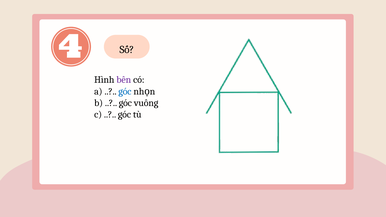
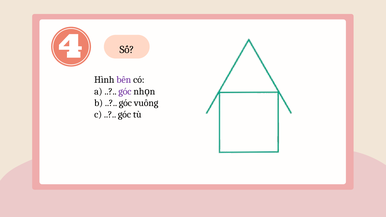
góc colour: blue -> purple (125, 91)
